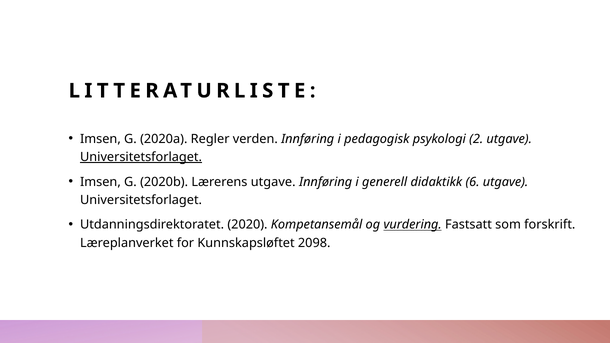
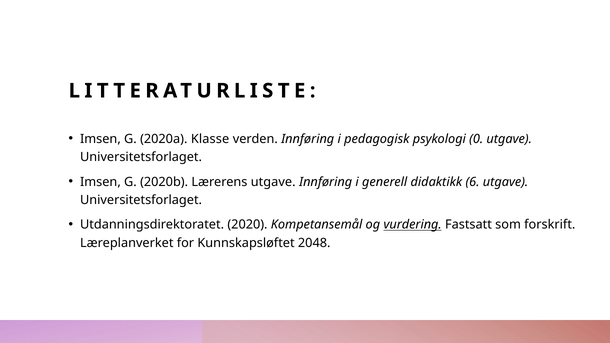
Regler: Regler -> Klasse (210, 139)
2: 2 -> 0 (476, 139)
Universitetsforlaget underline: present -> none (141, 157)
2098: 2098 -> 2048 (314, 243)
